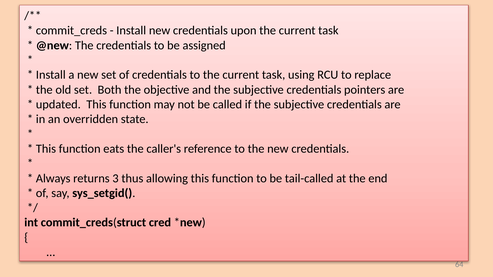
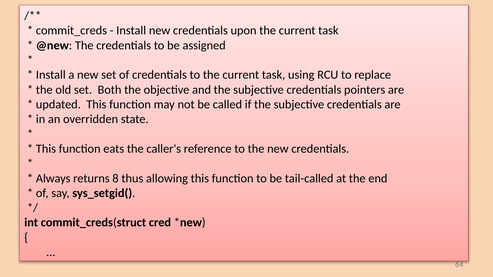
3: 3 -> 8 (116, 178)
